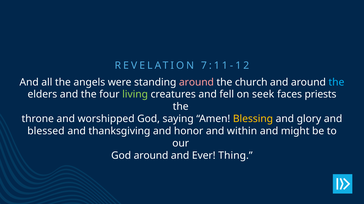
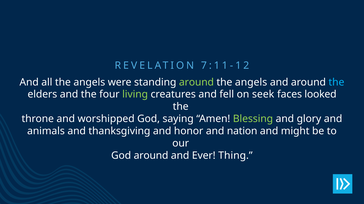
around colour: pink -> light green (196, 82)
church: church -> angels (251, 82)
priests: priests -> looked (321, 95)
Blessing colour: yellow -> light green (253, 119)
blessed: blessed -> animals (46, 132)
within: within -> nation (242, 132)
